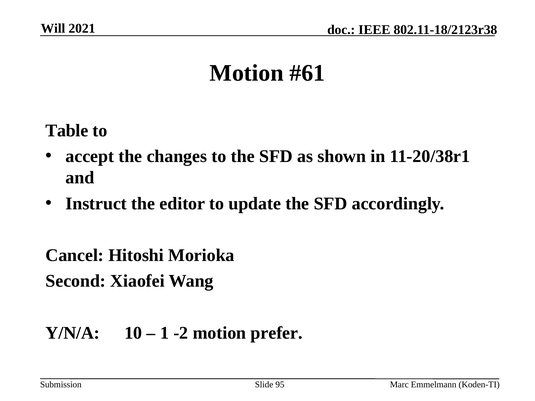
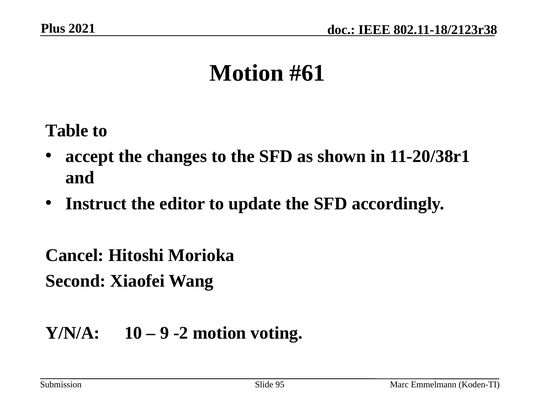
Will: Will -> Plus (53, 28)
1: 1 -> 9 (164, 333)
prefer: prefer -> voting (277, 333)
